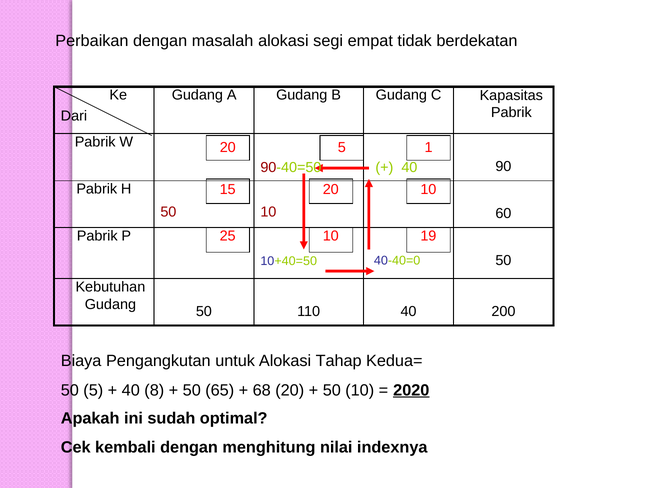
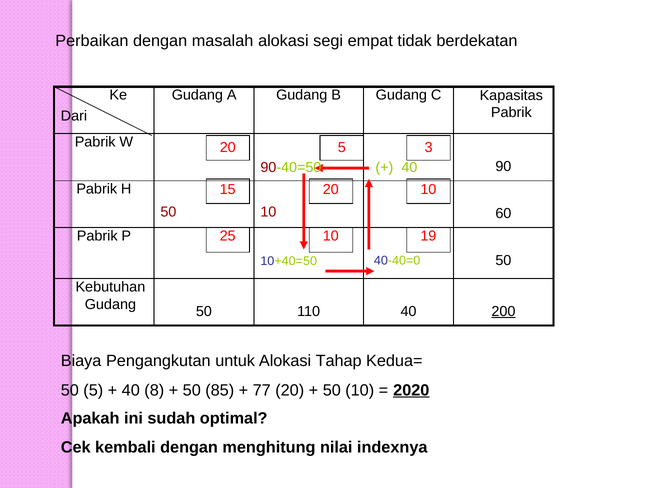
1: 1 -> 3 (429, 148)
200 underline: none -> present (503, 312)
65: 65 -> 85 (220, 390)
68: 68 -> 77 (262, 390)
